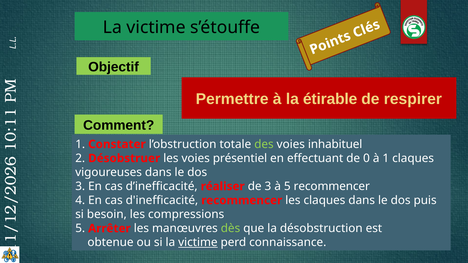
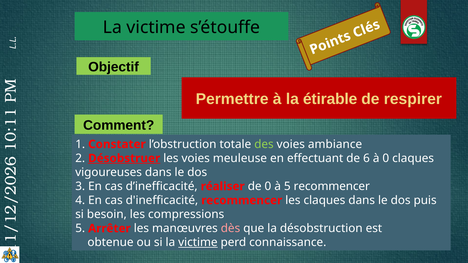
inhabituel: inhabituel -> ambiance (335, 144)
Désobstruer underline: none -> present (124, 158)
présentiel: présentiel -> meuleuse (240, 158)
de 0: 0 -> 6 (366, 158)
à 1: 1 -> 0 (386, 158)
de 3: 3 -> 0 (268, 187)
dès colour: light green -> pink (231, 229)
